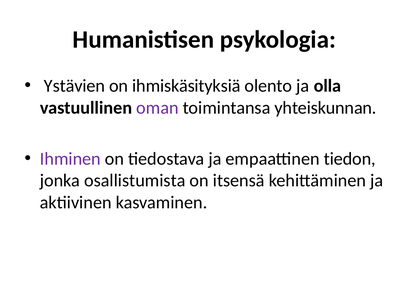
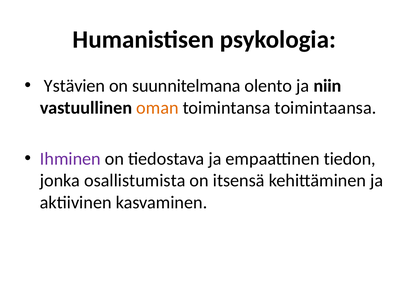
ihmiskäsityksiä: ihmiskäsityksiä -> suunnitelmana (186, 86)
olla: olla -> niin (327, 86)
oman colour: purple -> orange (157, 108)
yhteiskunnan: yhteiskunnan -> toimintaansa (325, 108)
